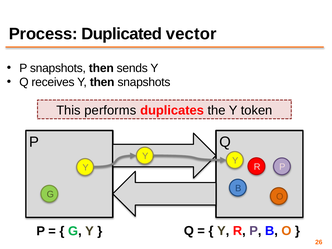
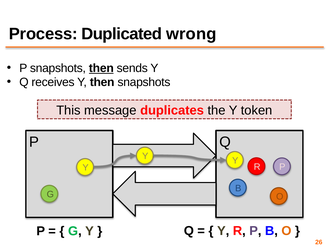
vector: vector -> wrong (191, 34)
then underline: none -> present (101, 68)
performs: performs -> message (110, 110)
